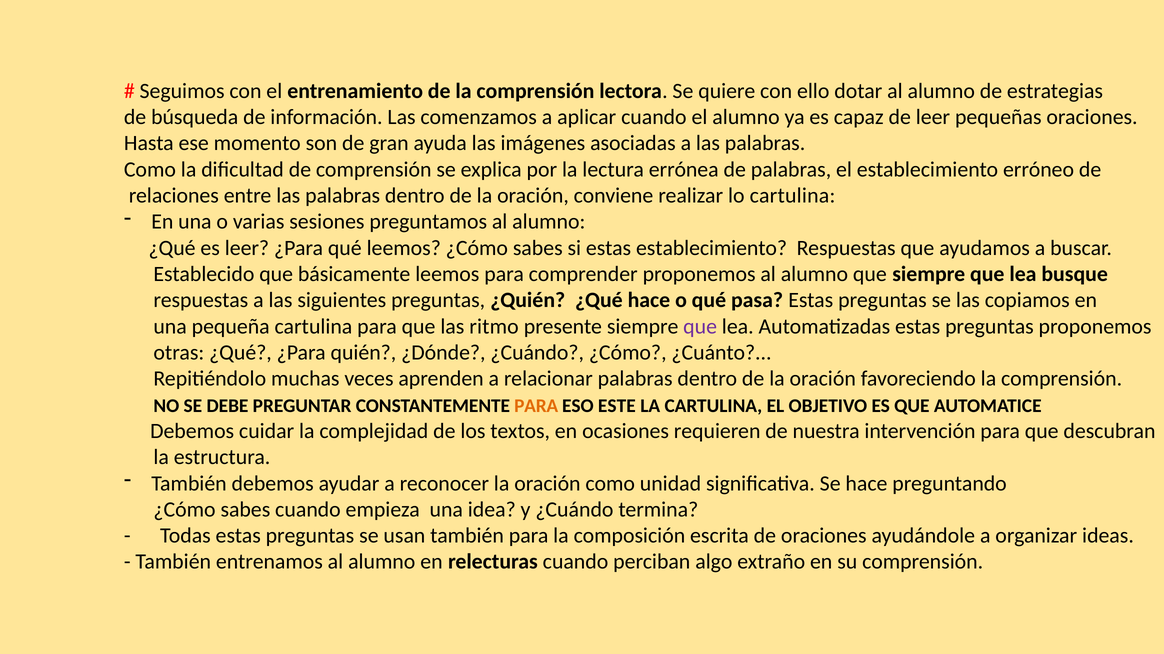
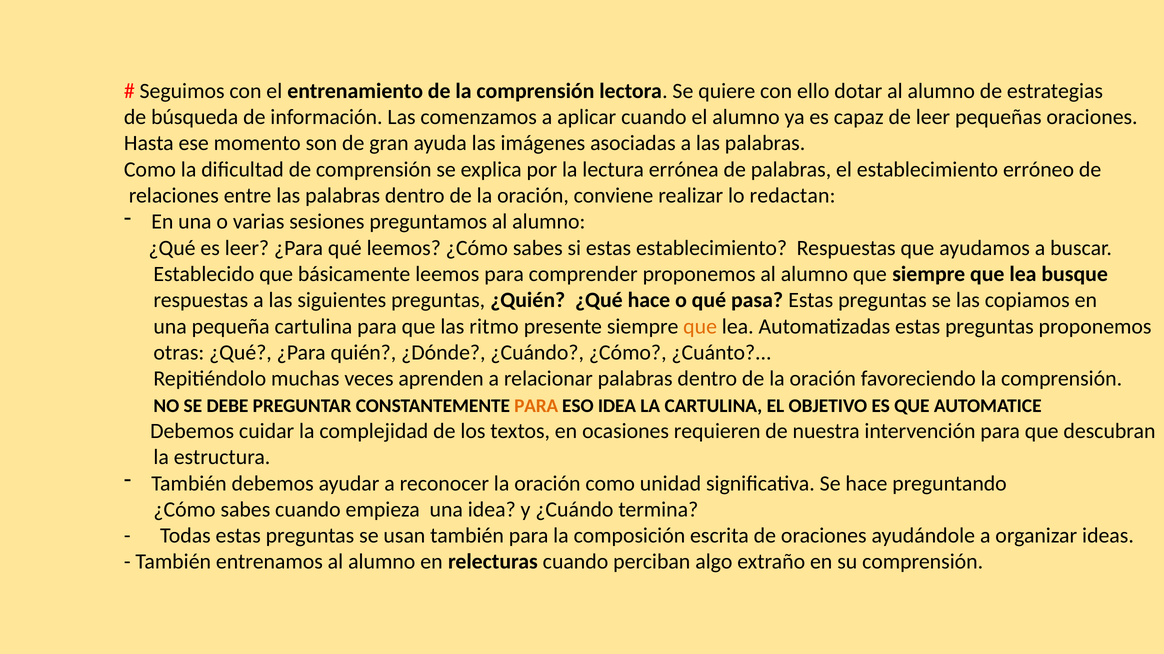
lo cartulina: cartulina -> redactan (793, 196)
que colour: purple -> orange (700, 327)
ESO ESTE: ESTE -> IDEA (617, 406)
